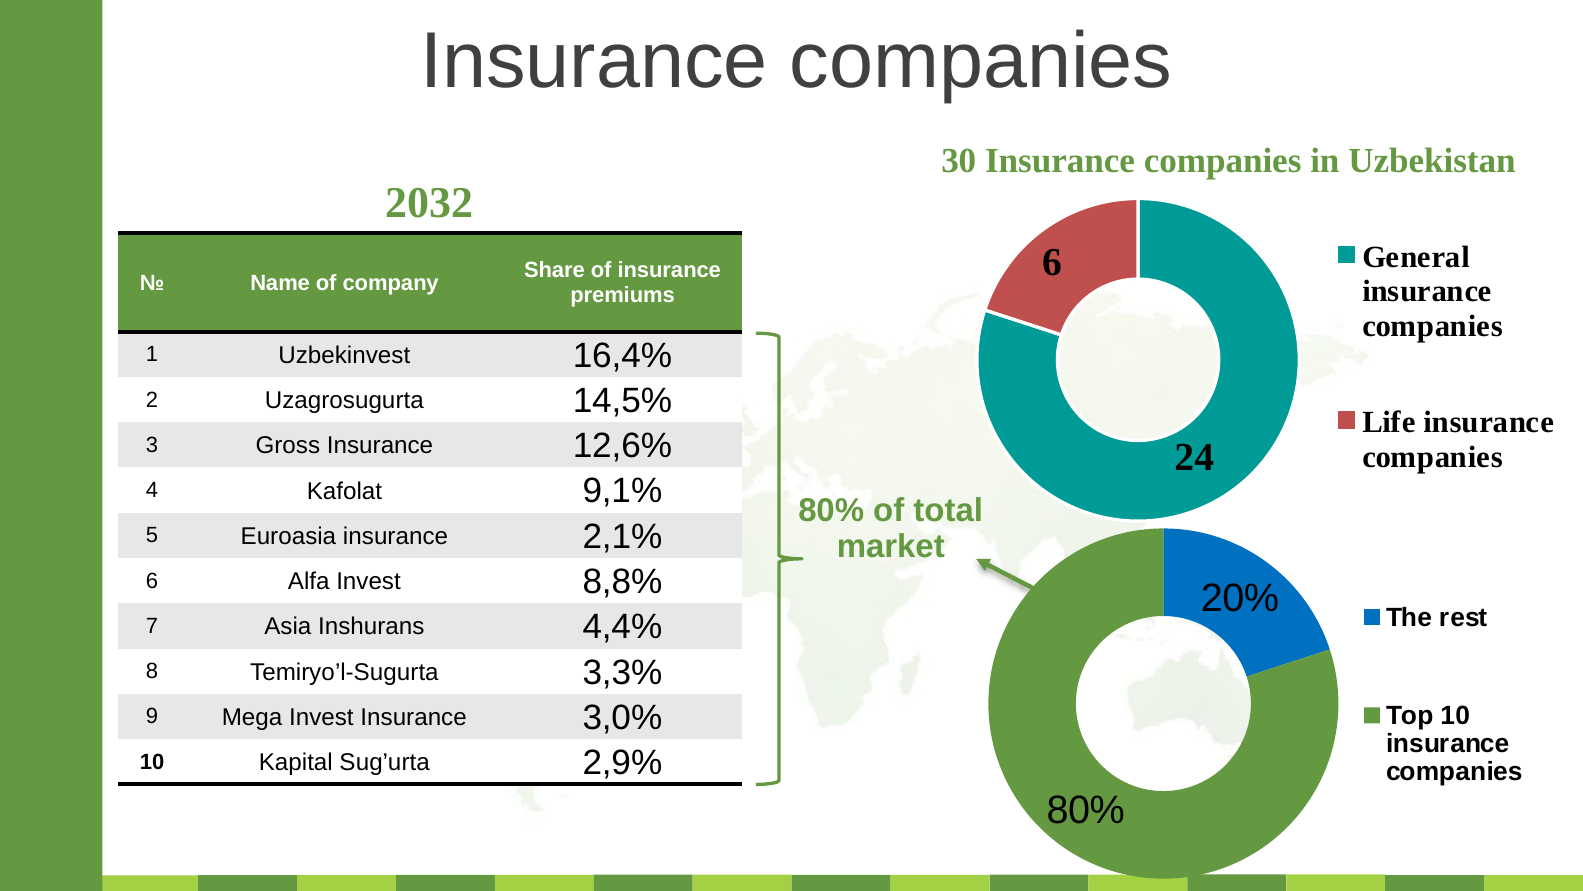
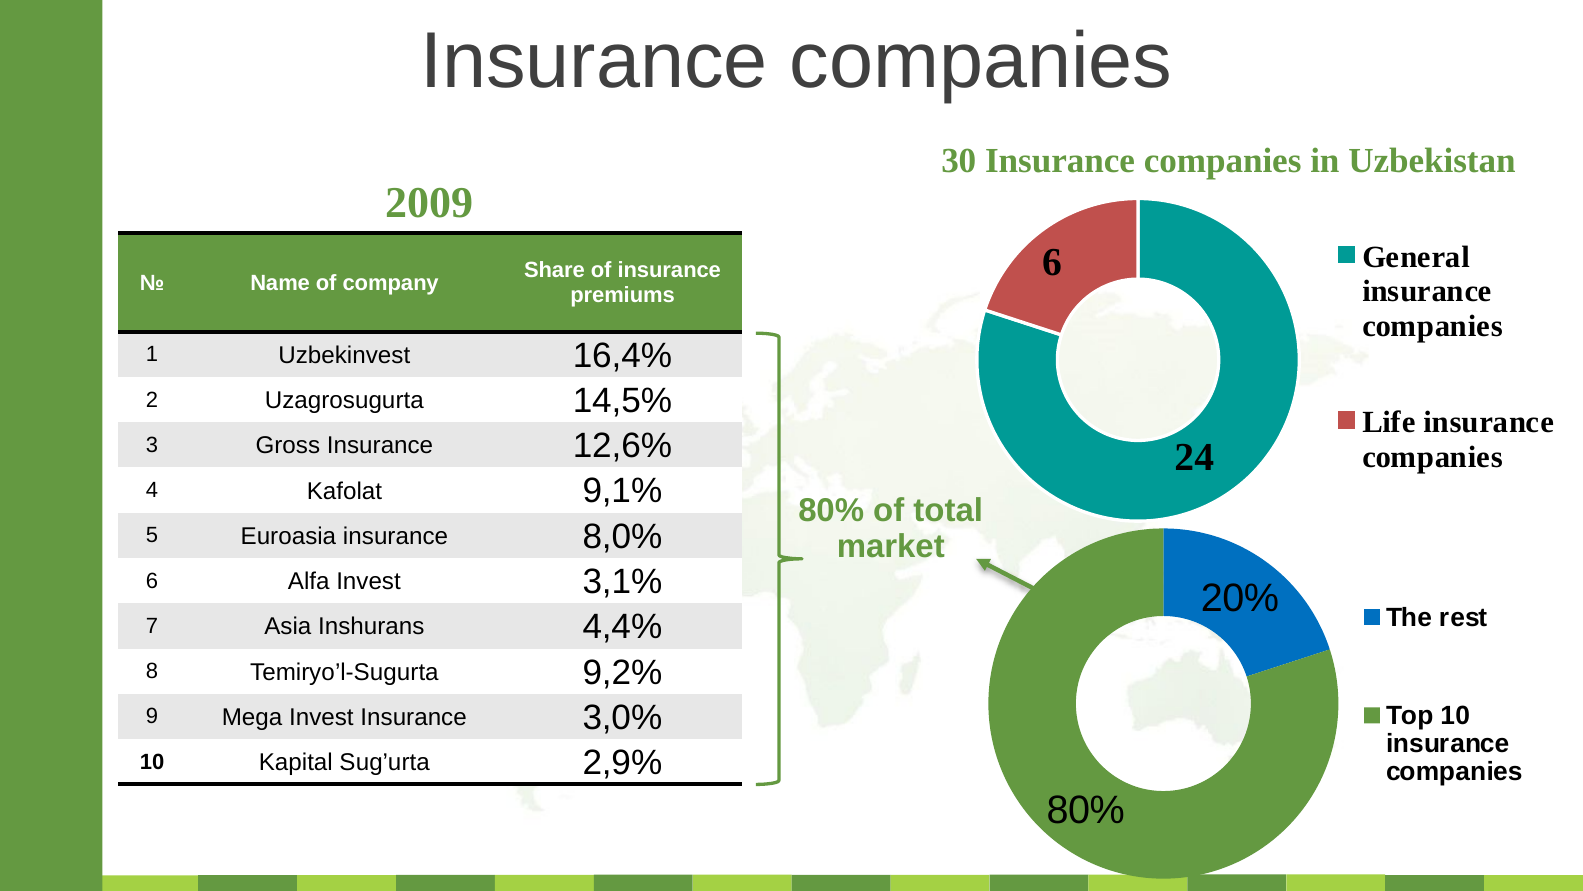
2032: 2032 -> 2009 (429, 203)
2,1%: 2,1% -> 8,0% (622, 536)
8,8%: 8,8% -> 3,1% (622, 582)
3,3%: 3,3% -> 9,2% (622, 672)
